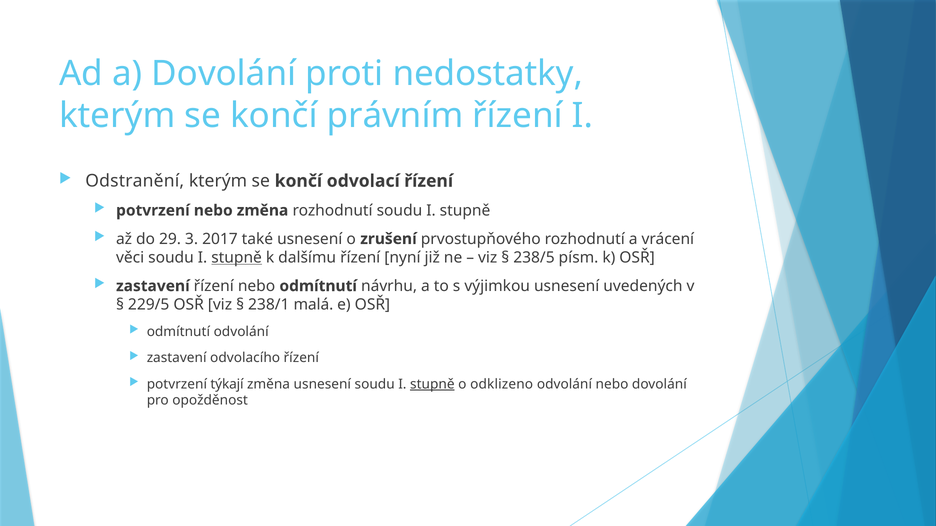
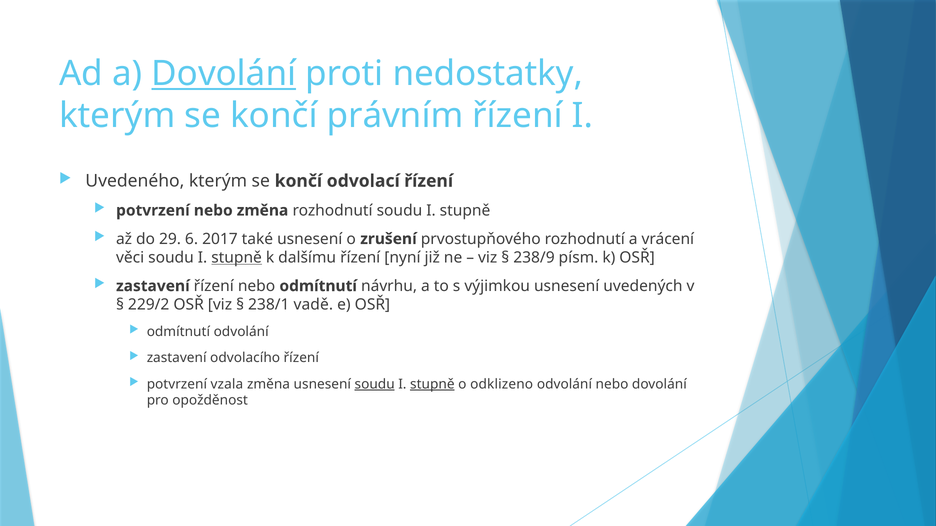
Dovolání underline: none -> present (224, 74)
Odstranění: Odstranění -> Uvedeného (135, 181)
3: 3 -> 6 (192, 239)
238/5: 238/5 -> 238/9 (534, 258)
229/5: 229/5 -> 229/2 (149, 305)
malá: malá -> vadě (313, 305)
týkají: týkají -> vzala (227, 384)
soudu underline: none -> present (375, 384)
